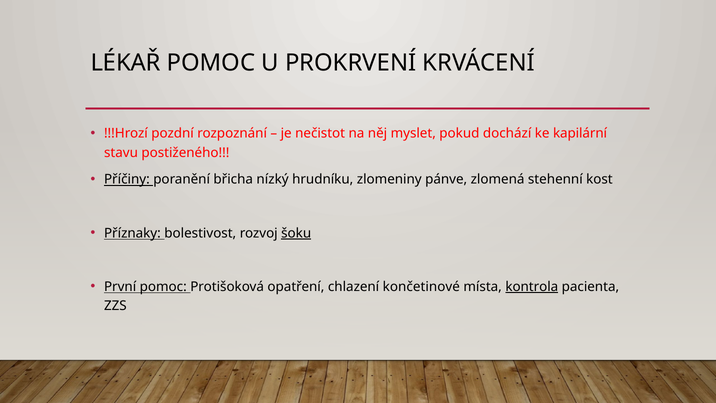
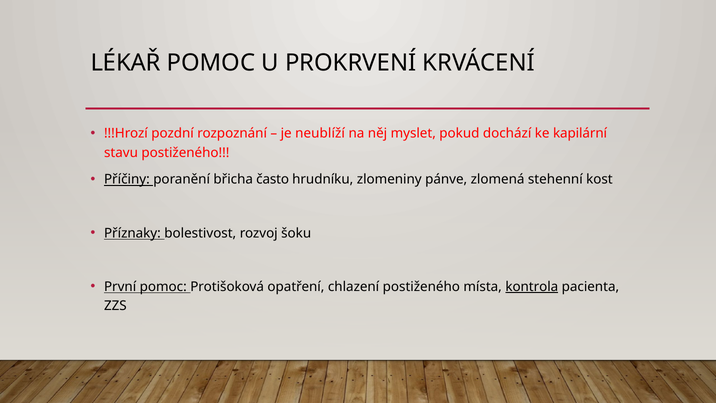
nečistot: nečistot -> neublíží (320, 133)
nízký: nízký -> často (273, 179)
šoku underline: present -> none (296, 233)
chlazení končetinové: končetinové -> postiženého (421, 287)
